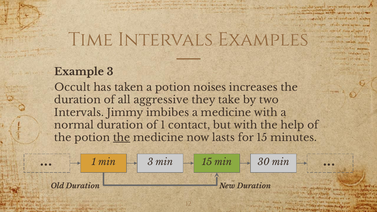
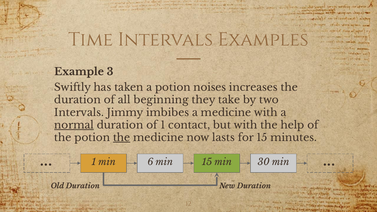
Occult: Occult -> Swiftly (73, 87)
aggressive: aggressive -> beginning (161, 100)
normal underline: none -> present (74, 125)
min 3: 3 -> 6 (150, 162)
